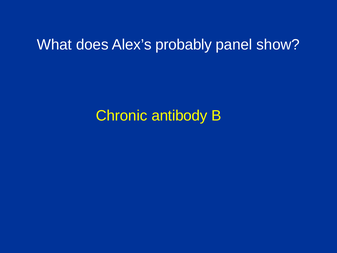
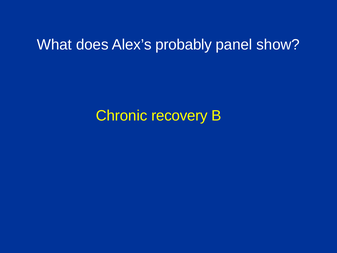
antibody: antibody -> recovery (180, 116)
